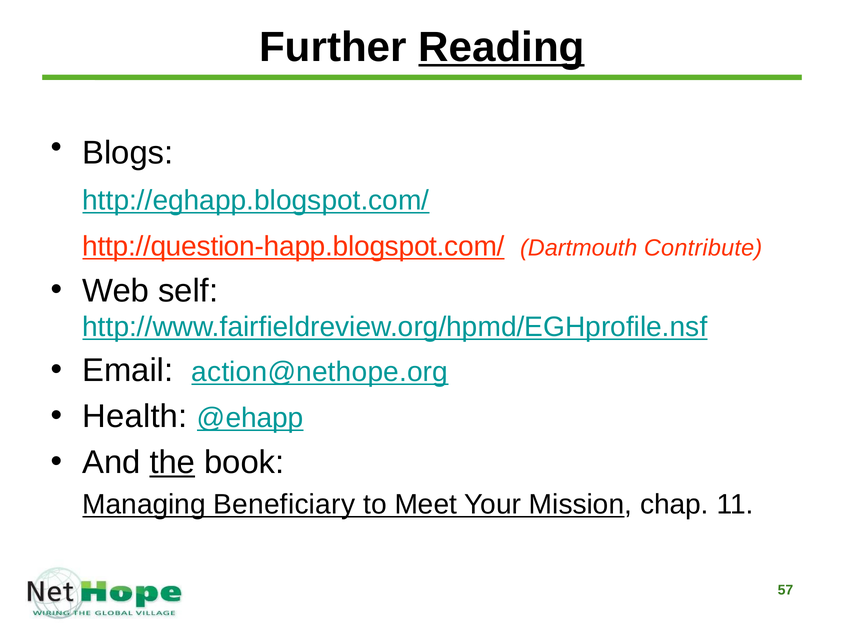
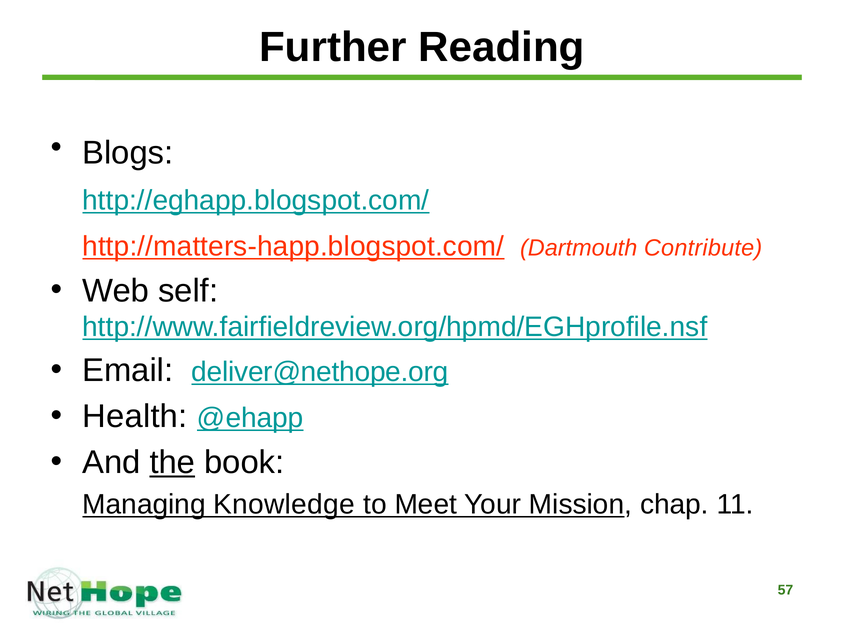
Reading underline: present -> none (501, 47)
http://question-happ.blogspot.com/: http://question-happ.blogspot.com/ -> http://matters-happ.blogspot.com/ (293, 246)
action@nethope.org: action@nethope.org -> deliver@nethope.org (320, 372)
Beneficiary: Beneficiary -> Knowledge (284, 504)
